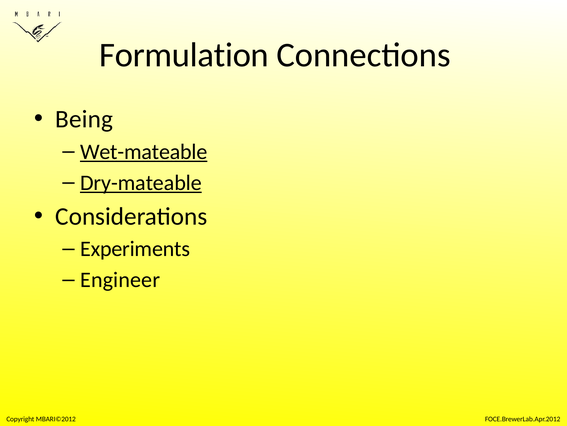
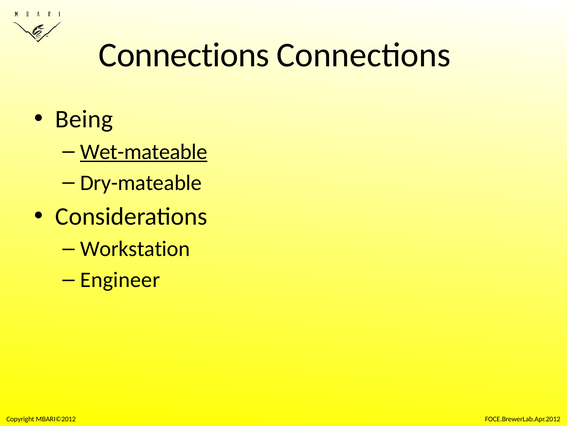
Formulation: Formulation -> Connections (184, 55)
Dry-mateable underline: present -> none (141, 182)
Experiments: Experiments -> Workstation (135, 249)
